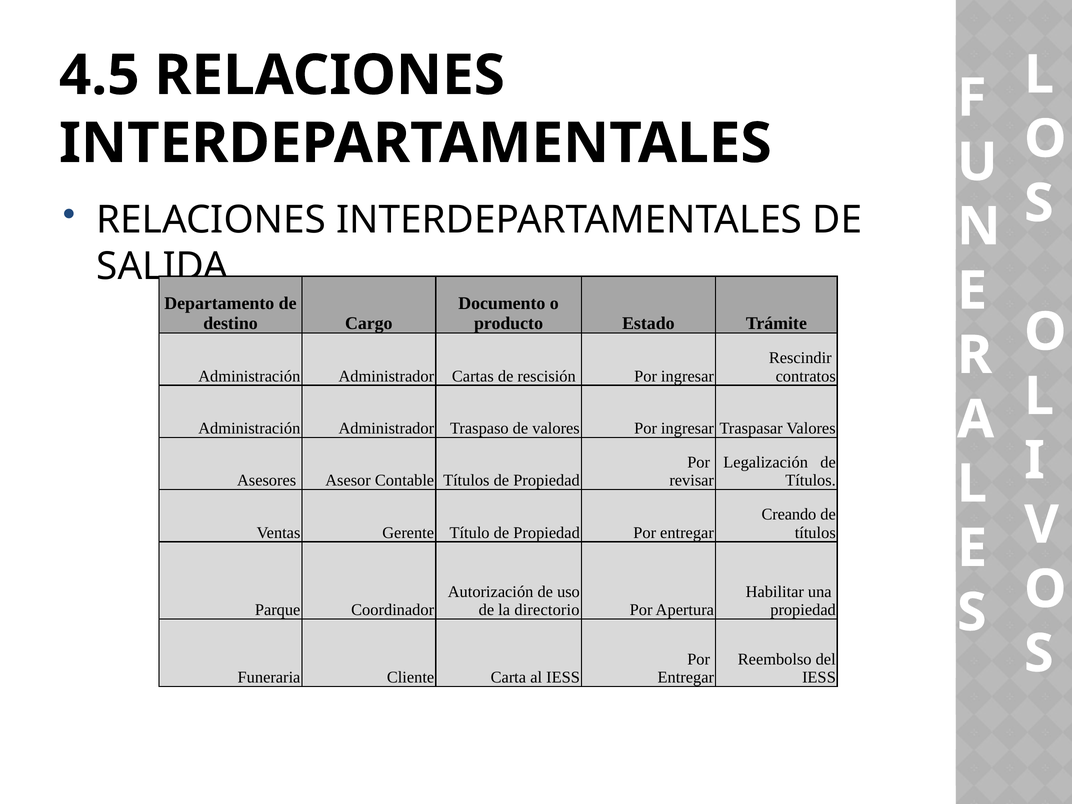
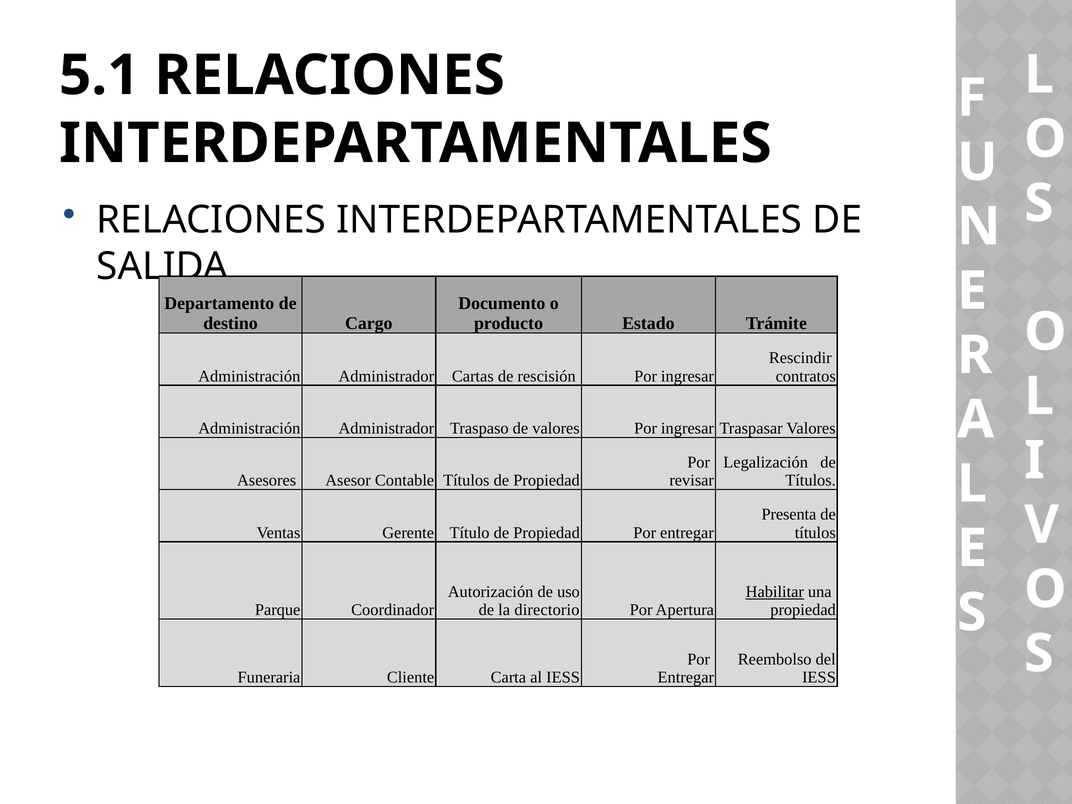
4.5: 4.5 -> 5.1 (99, 75)
Creando: Creando -> Presenta (789, 515)
Habilitar underline: none -> present (775, 592)
